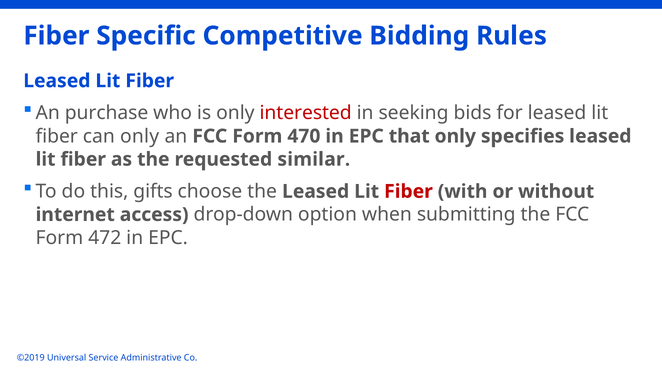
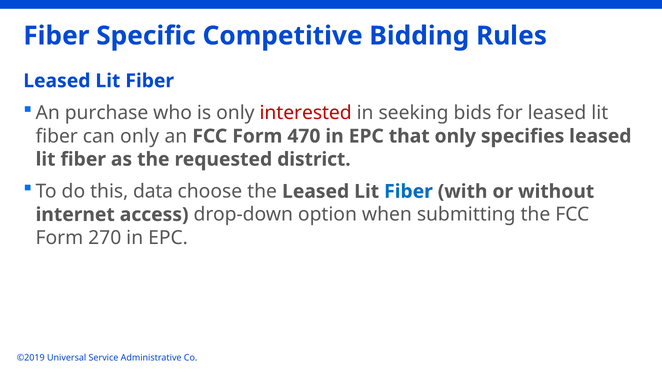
similar: similar -> district (314, 159)
gifts: gifts -> data (153, 192)
Fiber colour: red -> blue (408, 192)
472: 472 -> 270 (105, 238)
